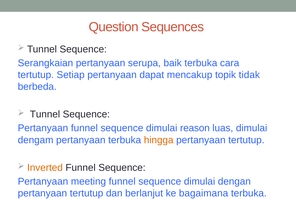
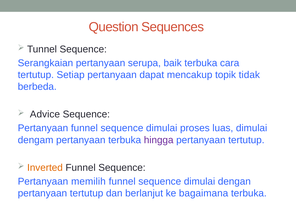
Tunnel: Tunnel -> Advice (45, 114)
reason: reason -> proses (195, 128)
hingga colour: orange -> purple (159, 140)
meeting: meeting -> memilih (88, 181)
